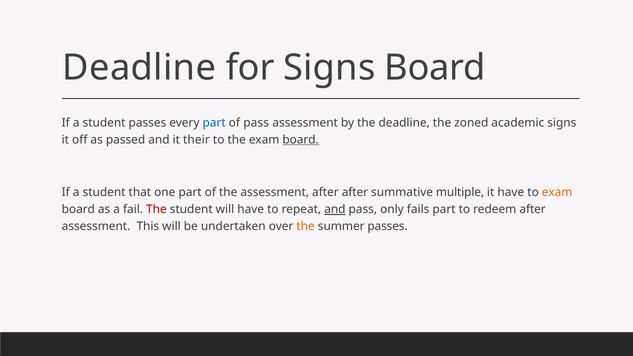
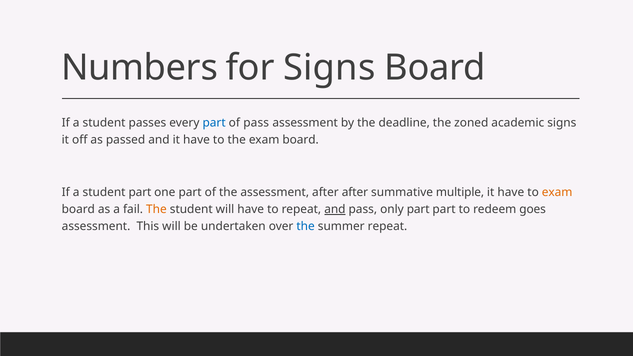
Deadline: Deadline -> Numbers (140, 68)
and it their: their -> have (197, 140)
board underline: present -> none (301, 140)
student that: that -> part (140, 192)
The colour: red -> orange (156, 209)
only fails: fails -> part (418, 209)
redeem after: after -> goes (533, 209)
the colour: orange -> blue (306, 227)
summer passes: passes -> repeat (387, 227)
